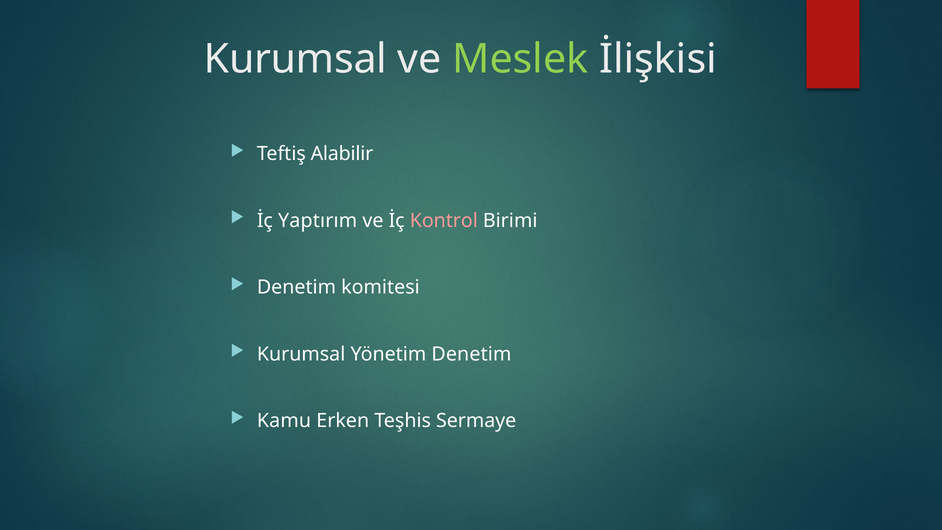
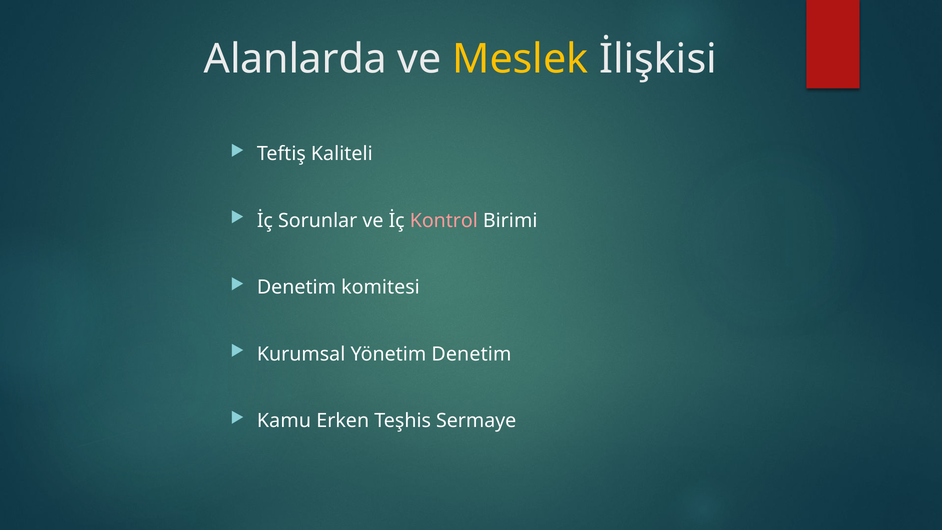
Kurumsal: Kurumsal -> Alanlarda (295, 59)
Meslek colour: light green -> yellow (520, 59)
Alabilir: Alabilir -> Kaliteli (342, 154)
Yaptırım: Yaptırım -> Sorunlar (318, 220)
